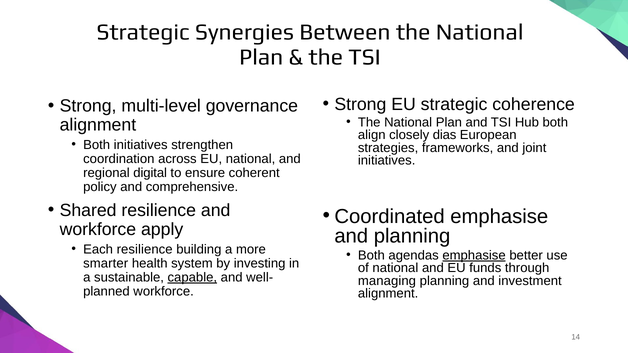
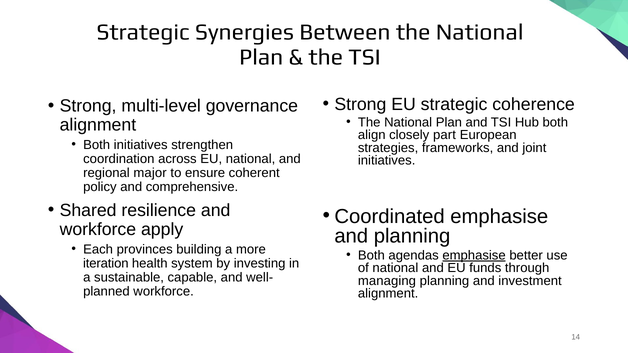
dias: dias -> part (444, 135)
digital: digital -> major (150, 173)
Each resilience: resilience -> provinces (145, 249)
smarter: smarter -> iteration (106, 263)
capable underline: present -> none (192, 278)
